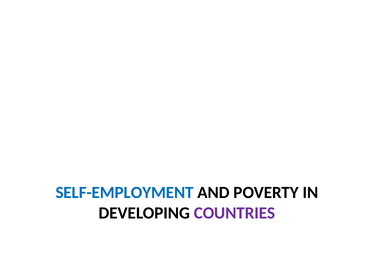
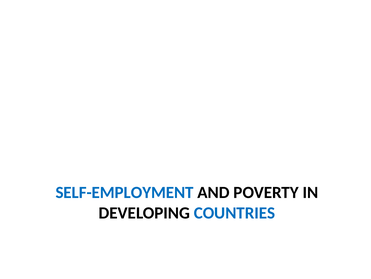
COUNTRIES colour: purple -> blue (234, 212)
